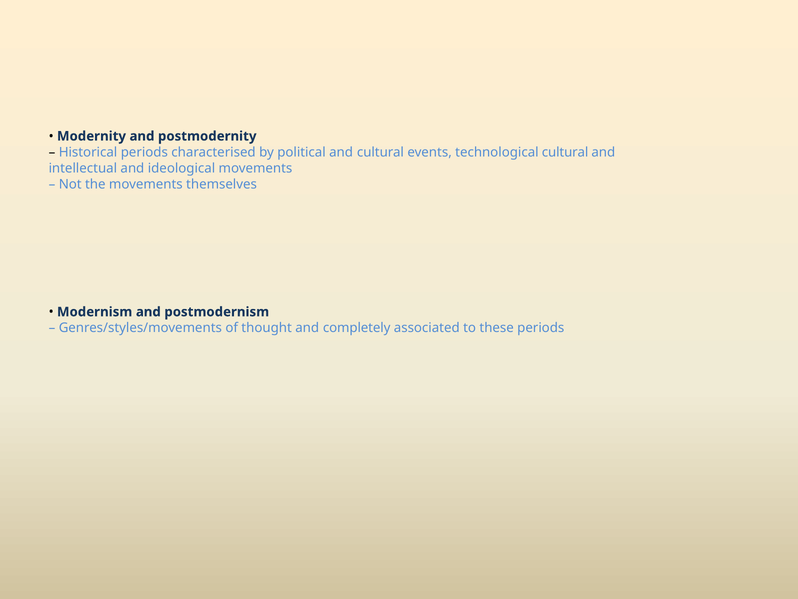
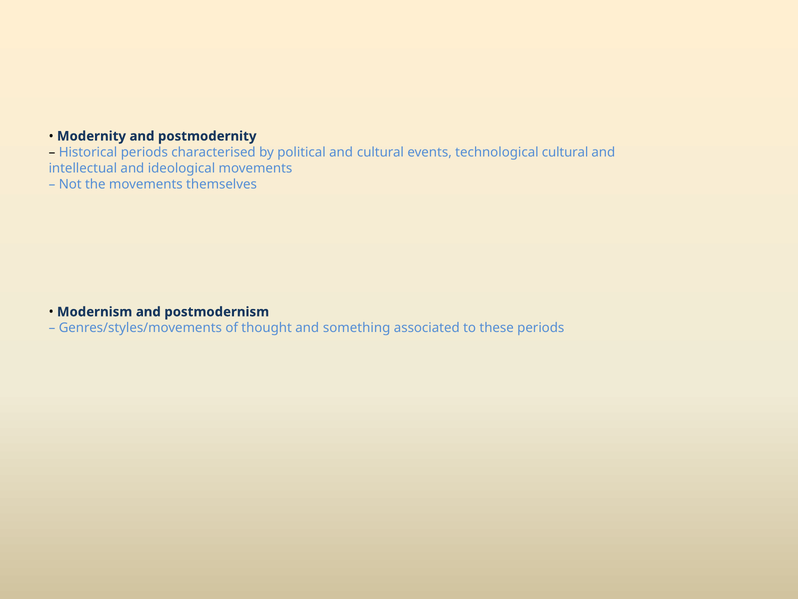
completely: completely -> something (357, 328)
